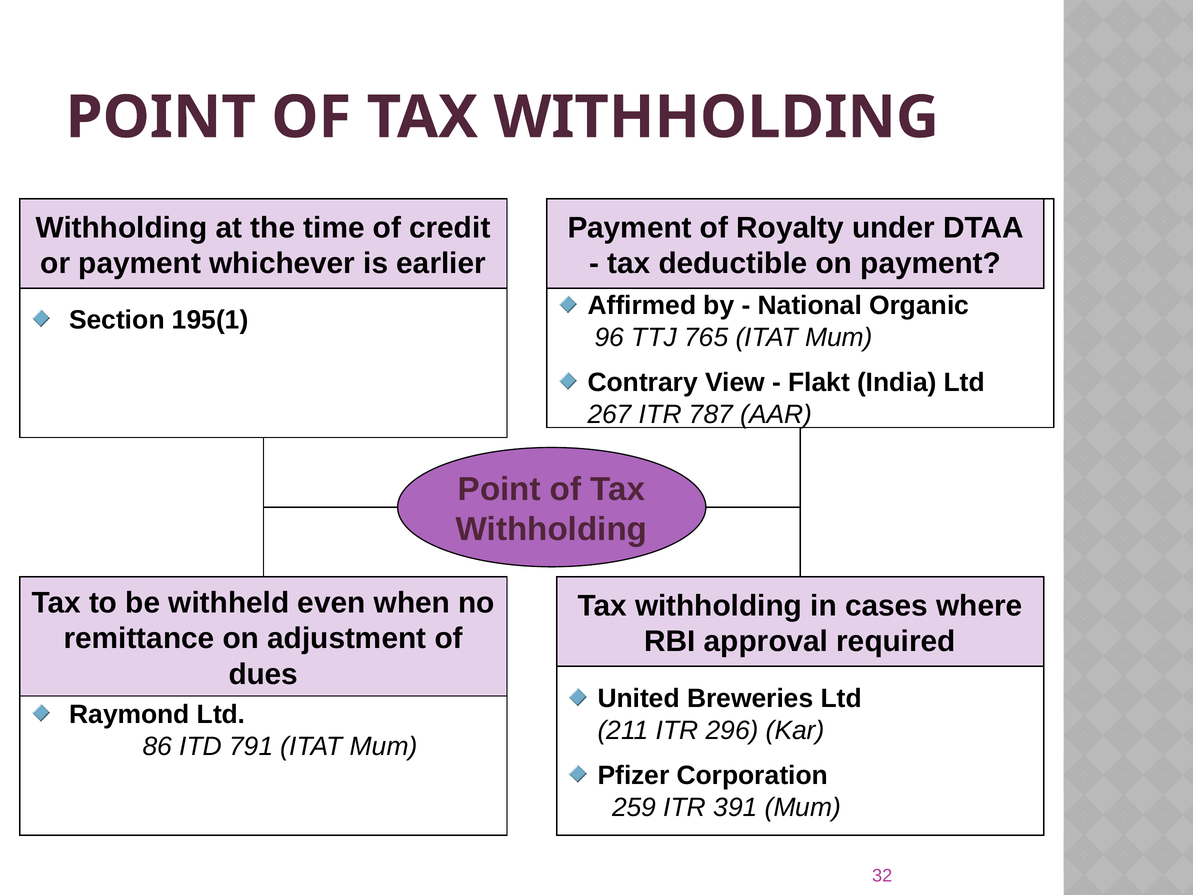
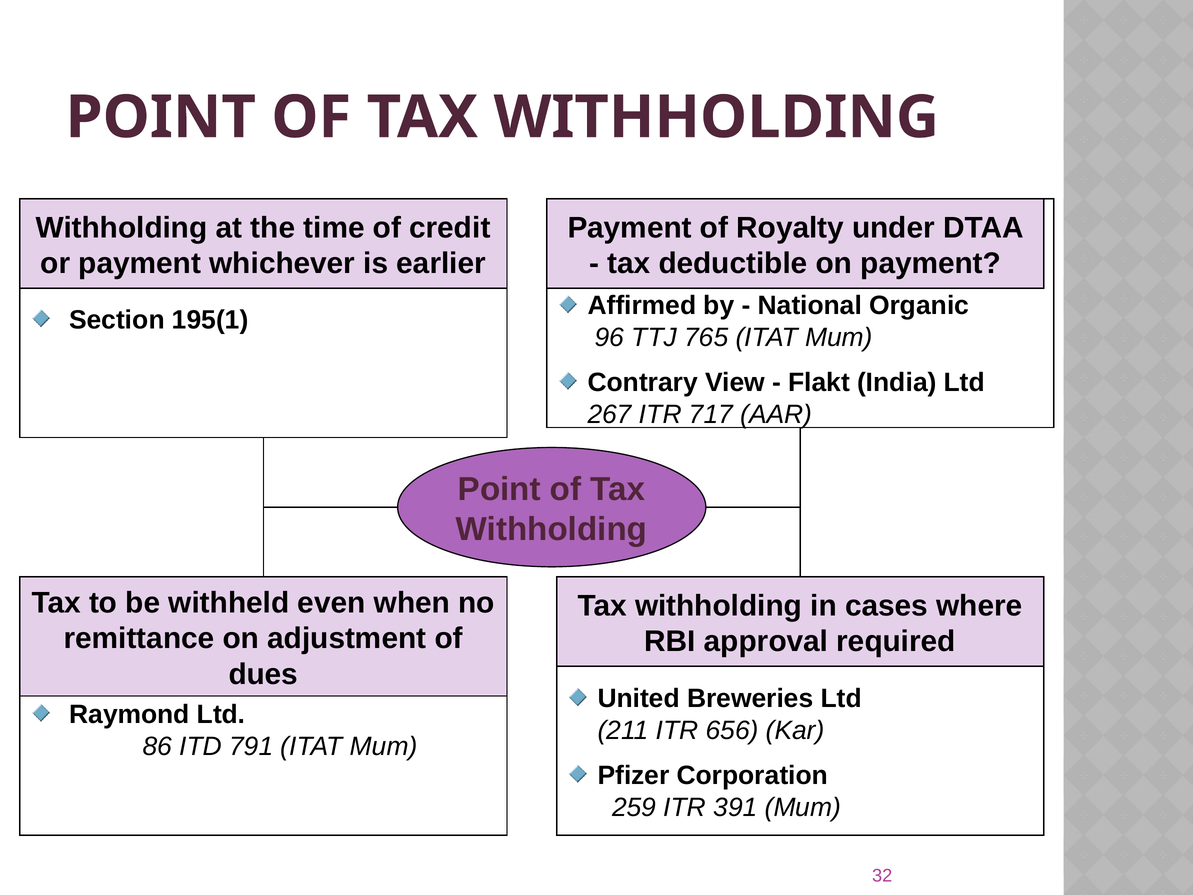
787: 787 -> 717 (711, 414)
296: 296 -> 656 (732, 730)
